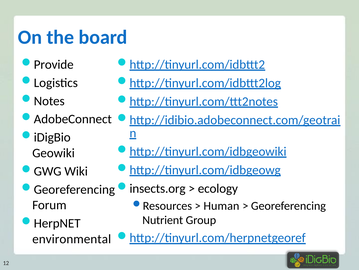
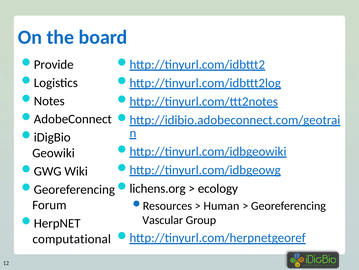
insects.org: insects.org -> lichens.org (158, 188)
Nutrient: Nutrient -> Vascular (163, 220)
environmental: environmental -> computational (72, 238)
